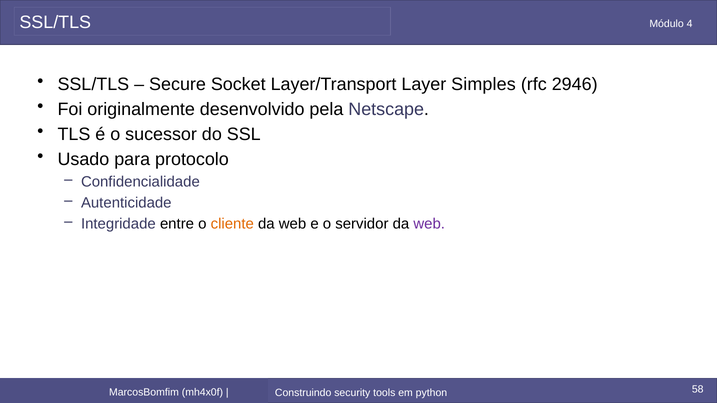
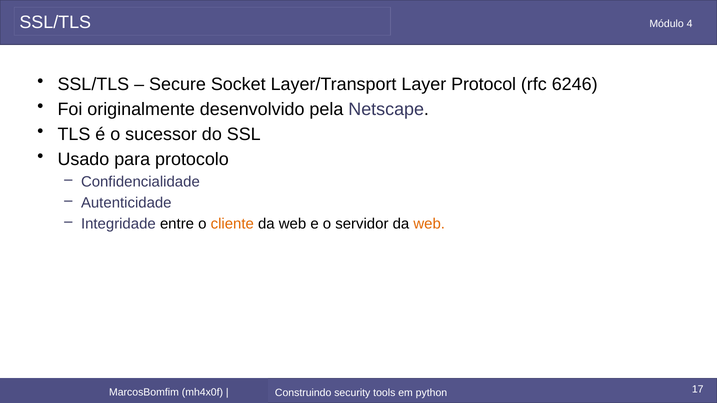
Simples: Simples -> Protocol (484, 84)
2946: 2946 -> 6246 (575, 84)
web colour: purple -> orange (429, 224)
58: 58 -> 17 (698, 390)
